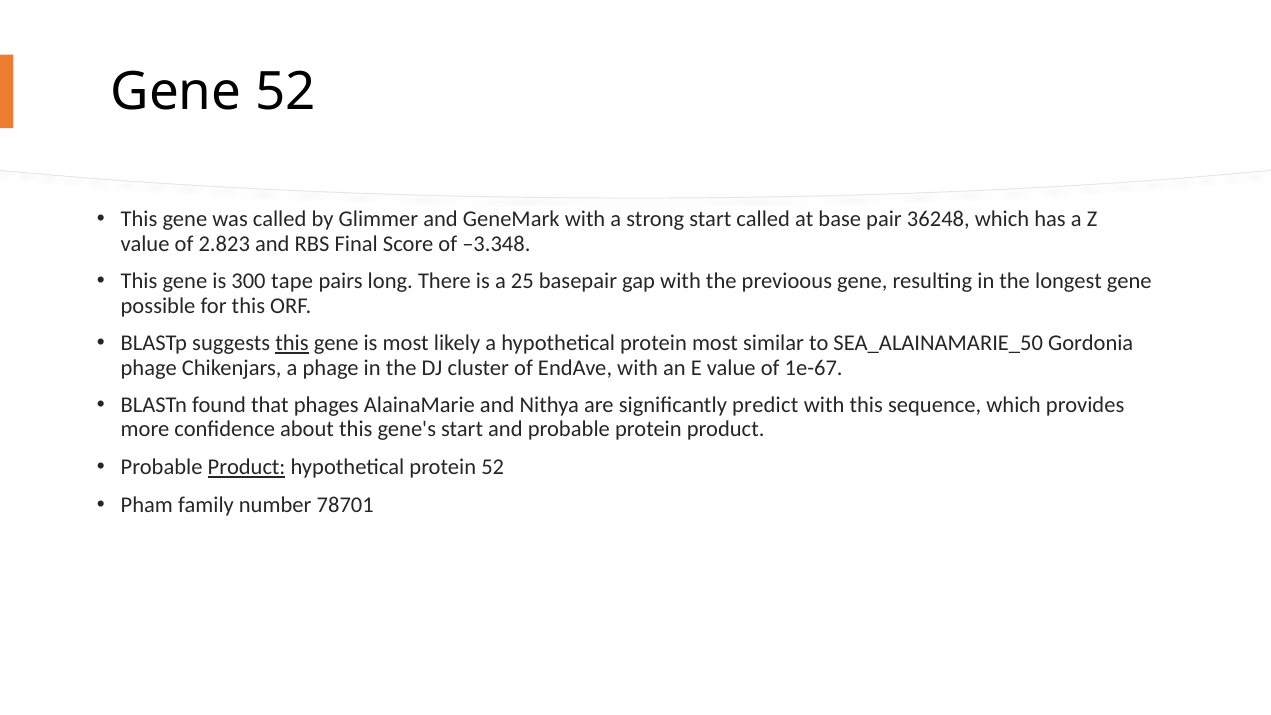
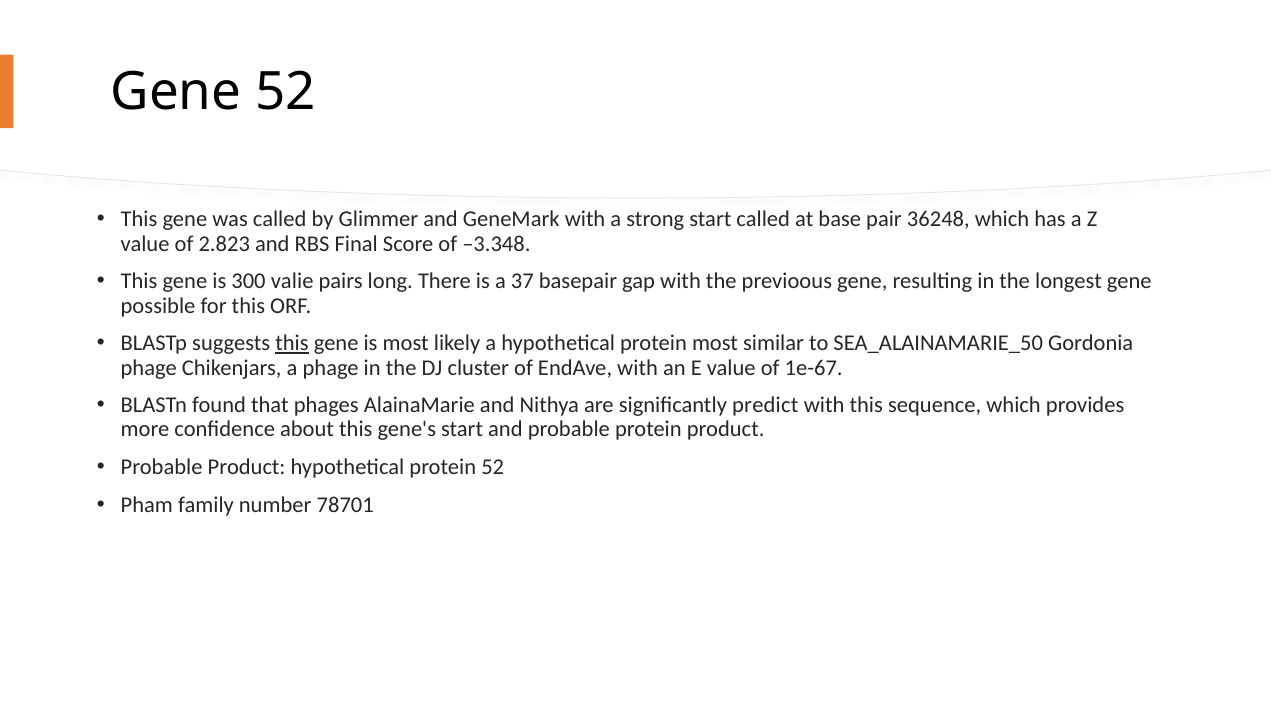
tape: tape -> valie (292, 281)
25: 25 -> 37 (522, 281)
Product underline: present -> none (247, 467)
